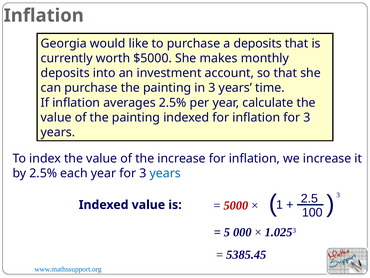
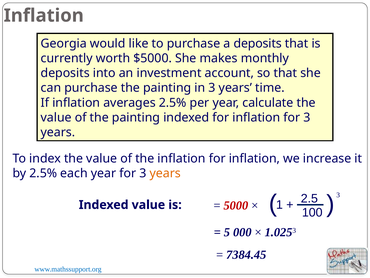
the increase: increase -> inflation (182, 158)
years colour: blue -> orange (165, 173)
5385.45: 5385.45 -> 7384.45 (246, 254)
